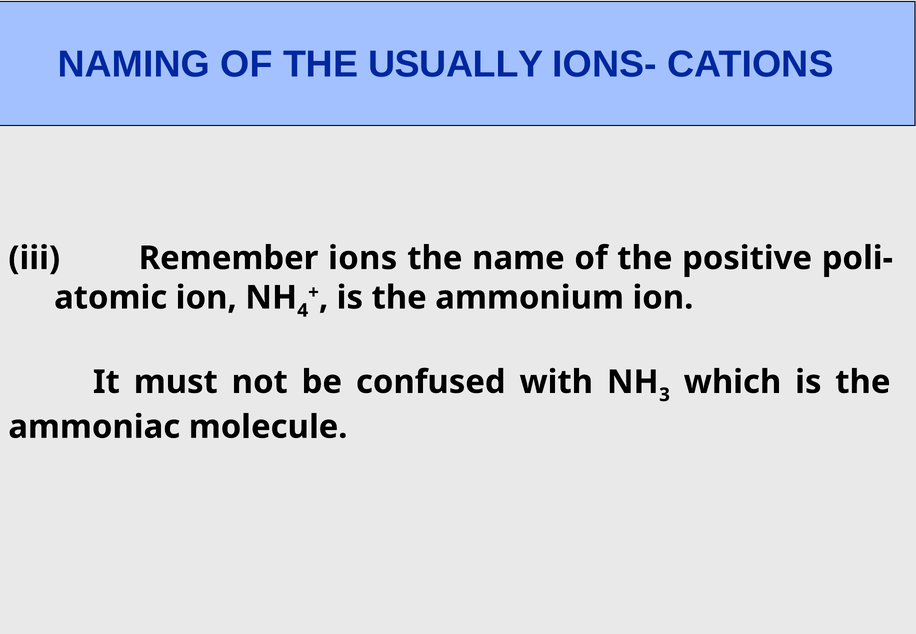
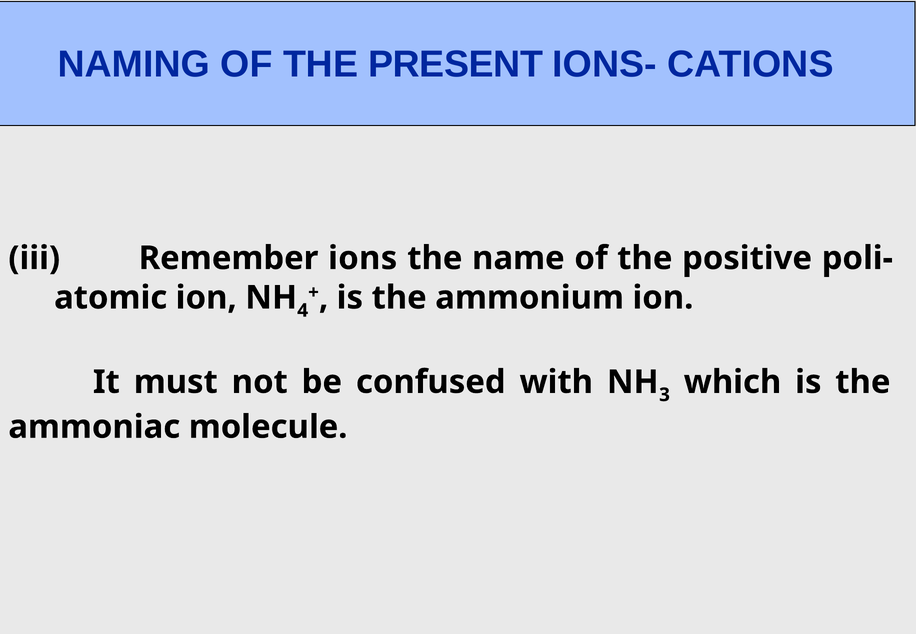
USUALLY: USUALLY -> PRESENT (456, 65)
